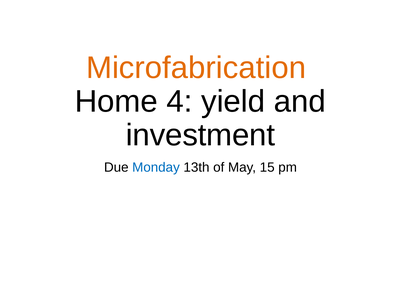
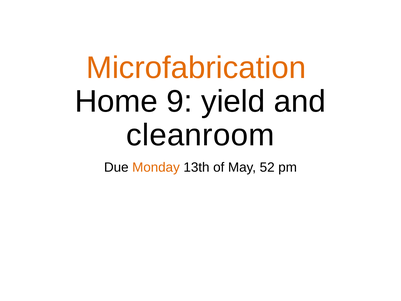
4: 4 -> 9 (180, 102)
investment: investment -> cleanroom (200, 135)
Monday colour: blue -> orange (156, 167)
15: 15 -> 52 (267, 167)
